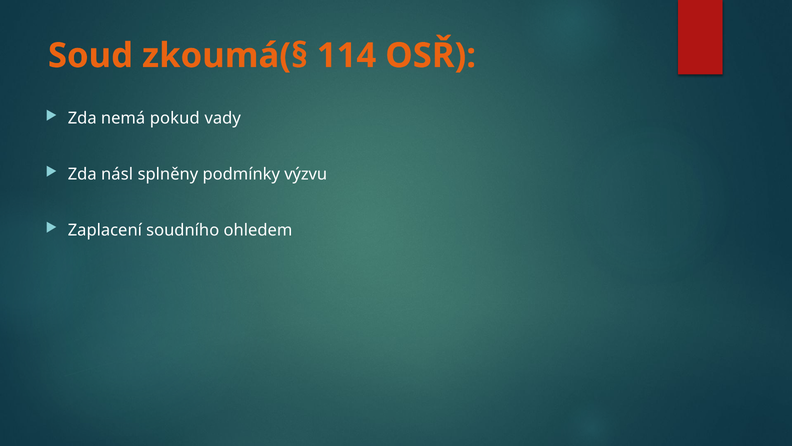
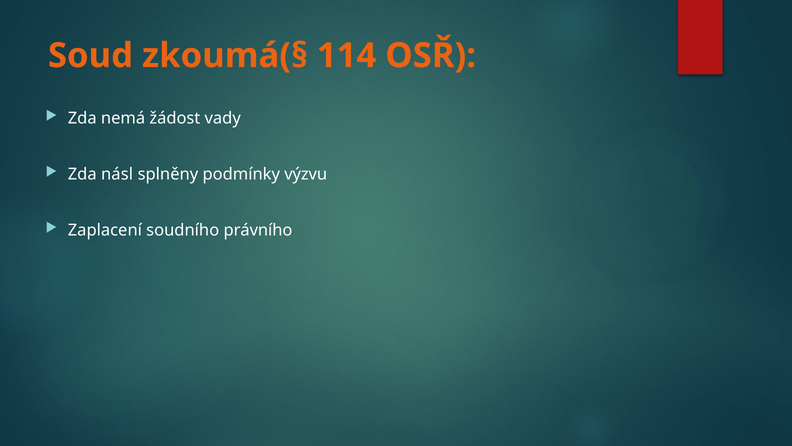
pokud: pokud -> žádost (175, 118)
ohledem: ohledem -> právního (258, 230)
